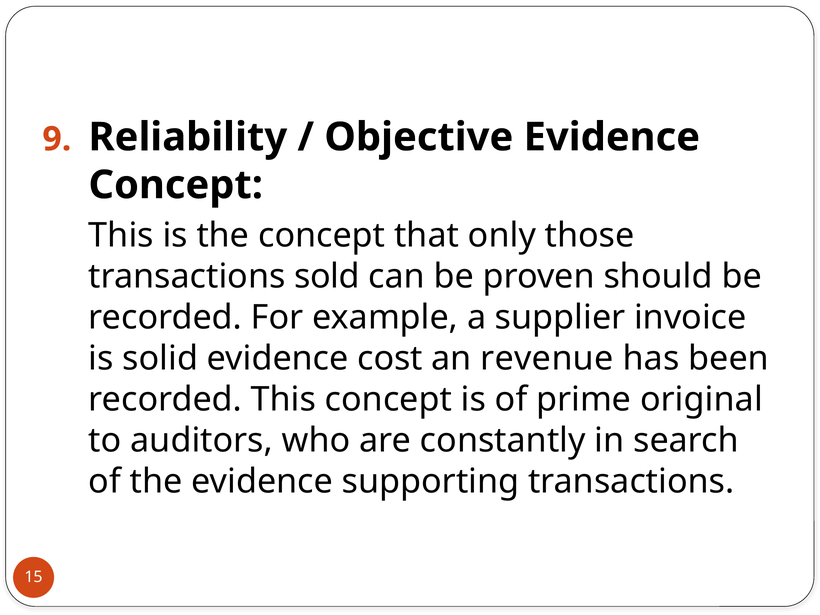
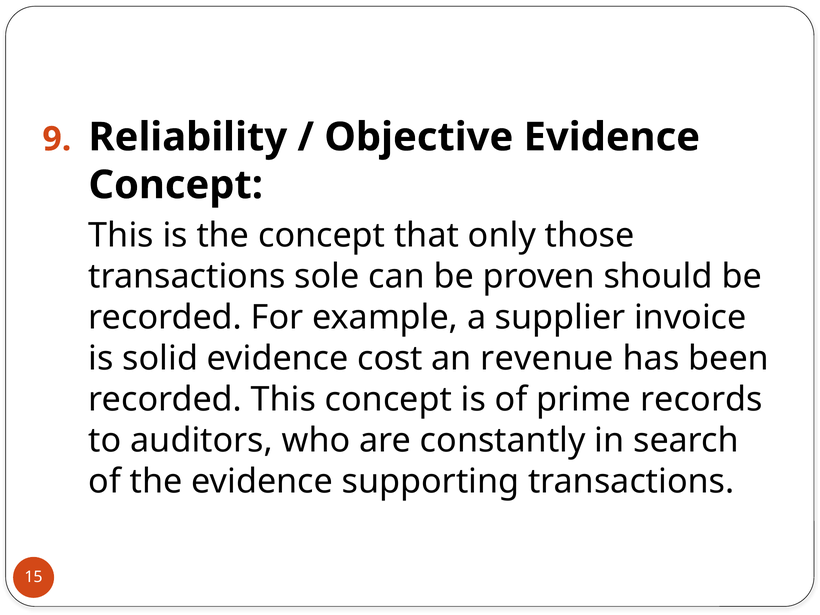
sold: sold -> sole (327, 277)
original: original -> records (701, 400)
